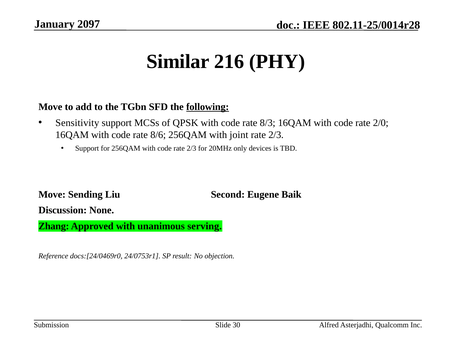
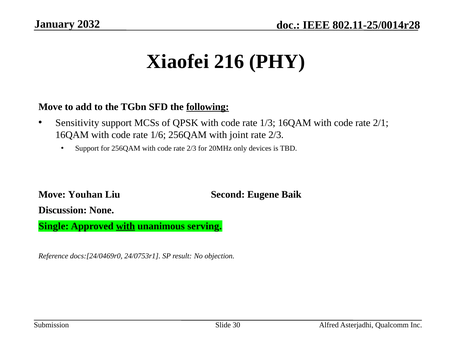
2097: 2097 -> 2032 (89, 24)
Similar: Similar -> Xiaofei (178, 62)
8/3: 8/3 -> 1/3 (268, 123)
2/0: 2/0 -> 2/1 (381, 123)
8/6: 8/6 -> 1/6 (158, 135)
Sending: Sending -> Youhan (85, 194)
Zhang: Zhang -> Single (54, 226)
with underline: none -> present (126, 226)
